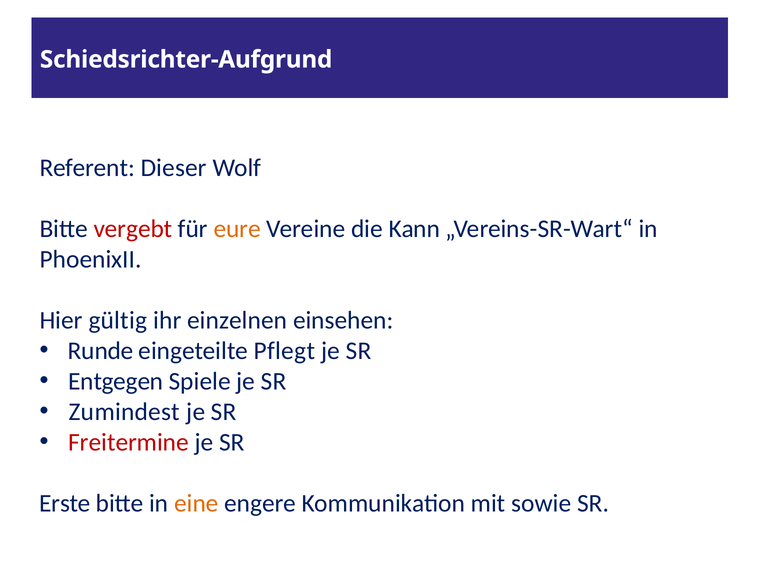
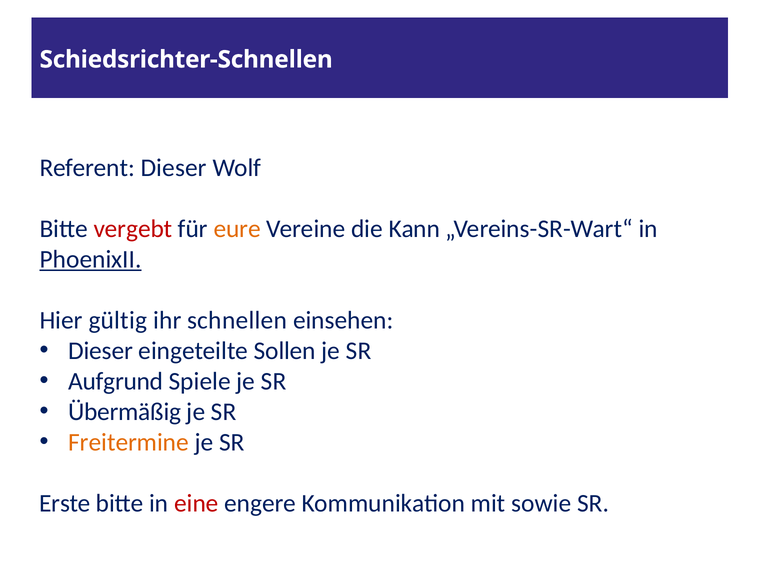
Schiedsrichter-Aufgrund: Schiedsrichter-Aufgrund -> Schiedsrichter-Schnellen (186, 60)
PhoenixII underline: none -> present (91, 259)
einzelnen: einzelnen -> schnellen (237, 320)
Runde: Runde -> Dieser (101, 351)
Pflegt: Pflegt -> Sollen (285, 351)
Entgegen: Entgegen -> Aufgrund (116, 382)
Zumindest: Zumindest -> Übermäßig (125, 412)
Freitermine colour: red -> orange (129, 443)
eine colour: orange -> red (196, 504)
